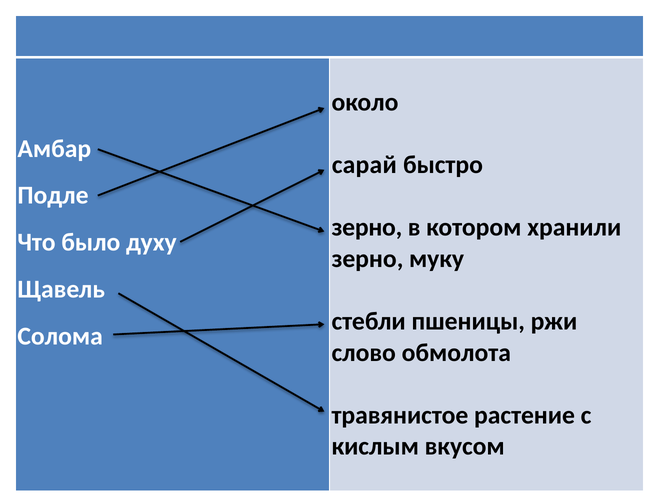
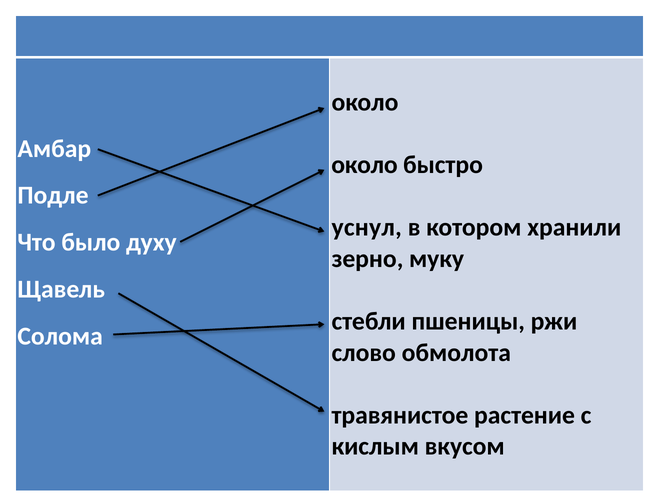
сарай: сарай -> около (365, 165)
зерно: зерно -> уснул (367, 227)
